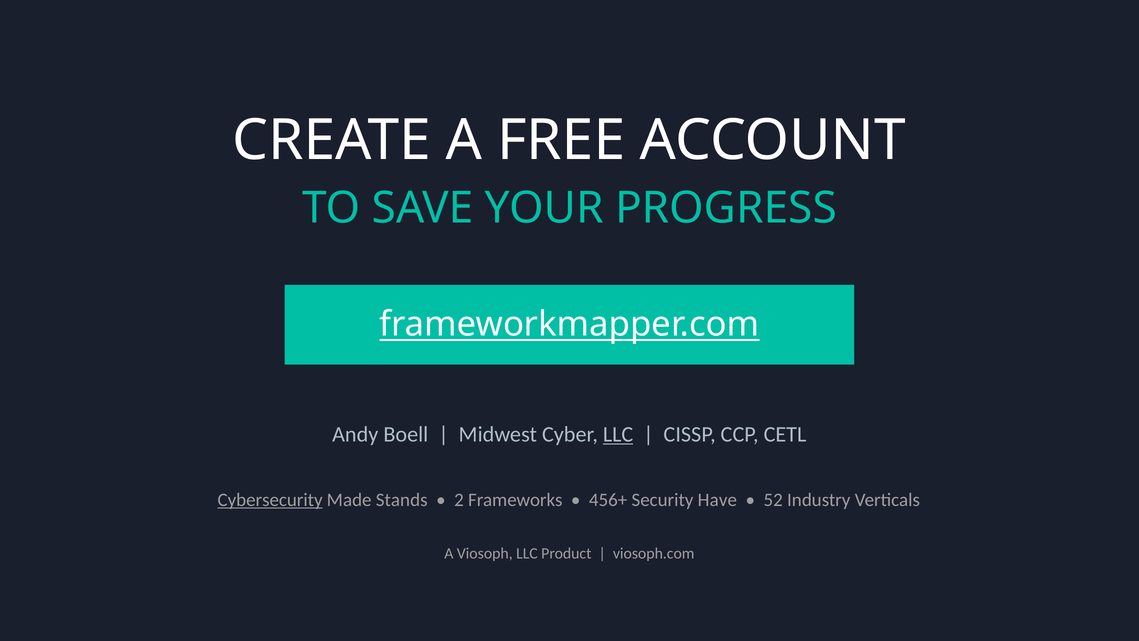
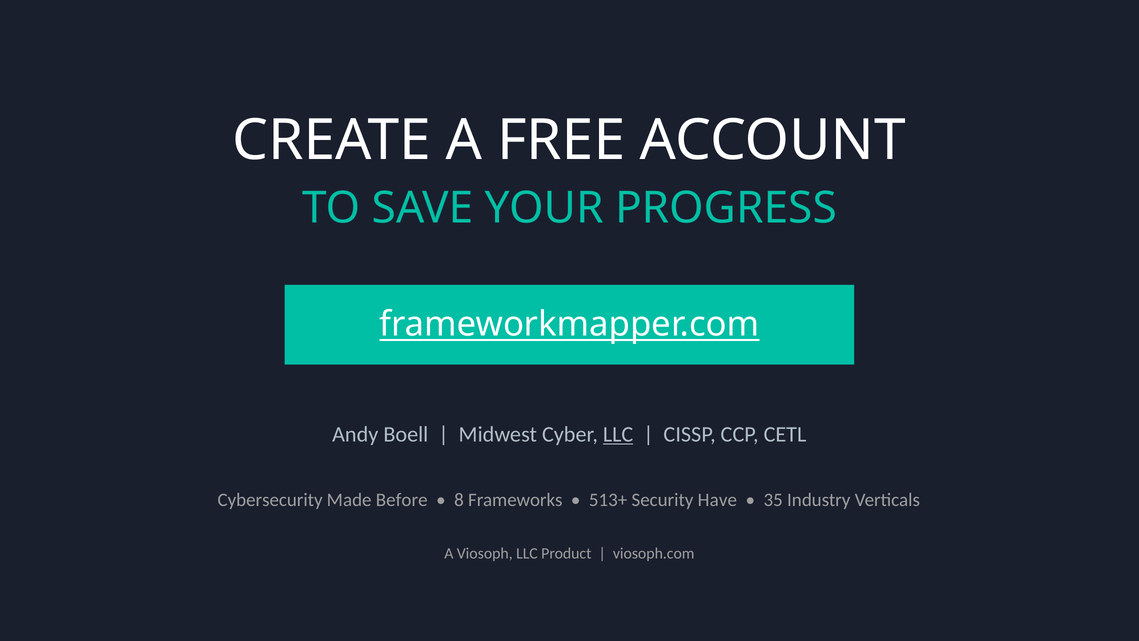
Cybersecurity underline: present -> none (270, 500)
Stands: Stands -> Before (402, 500)
2: 2 -> 8 (459, 500)
456+: 456+ -> 513+ (608, 500)
52: 52 -> 35 (773, 500)
